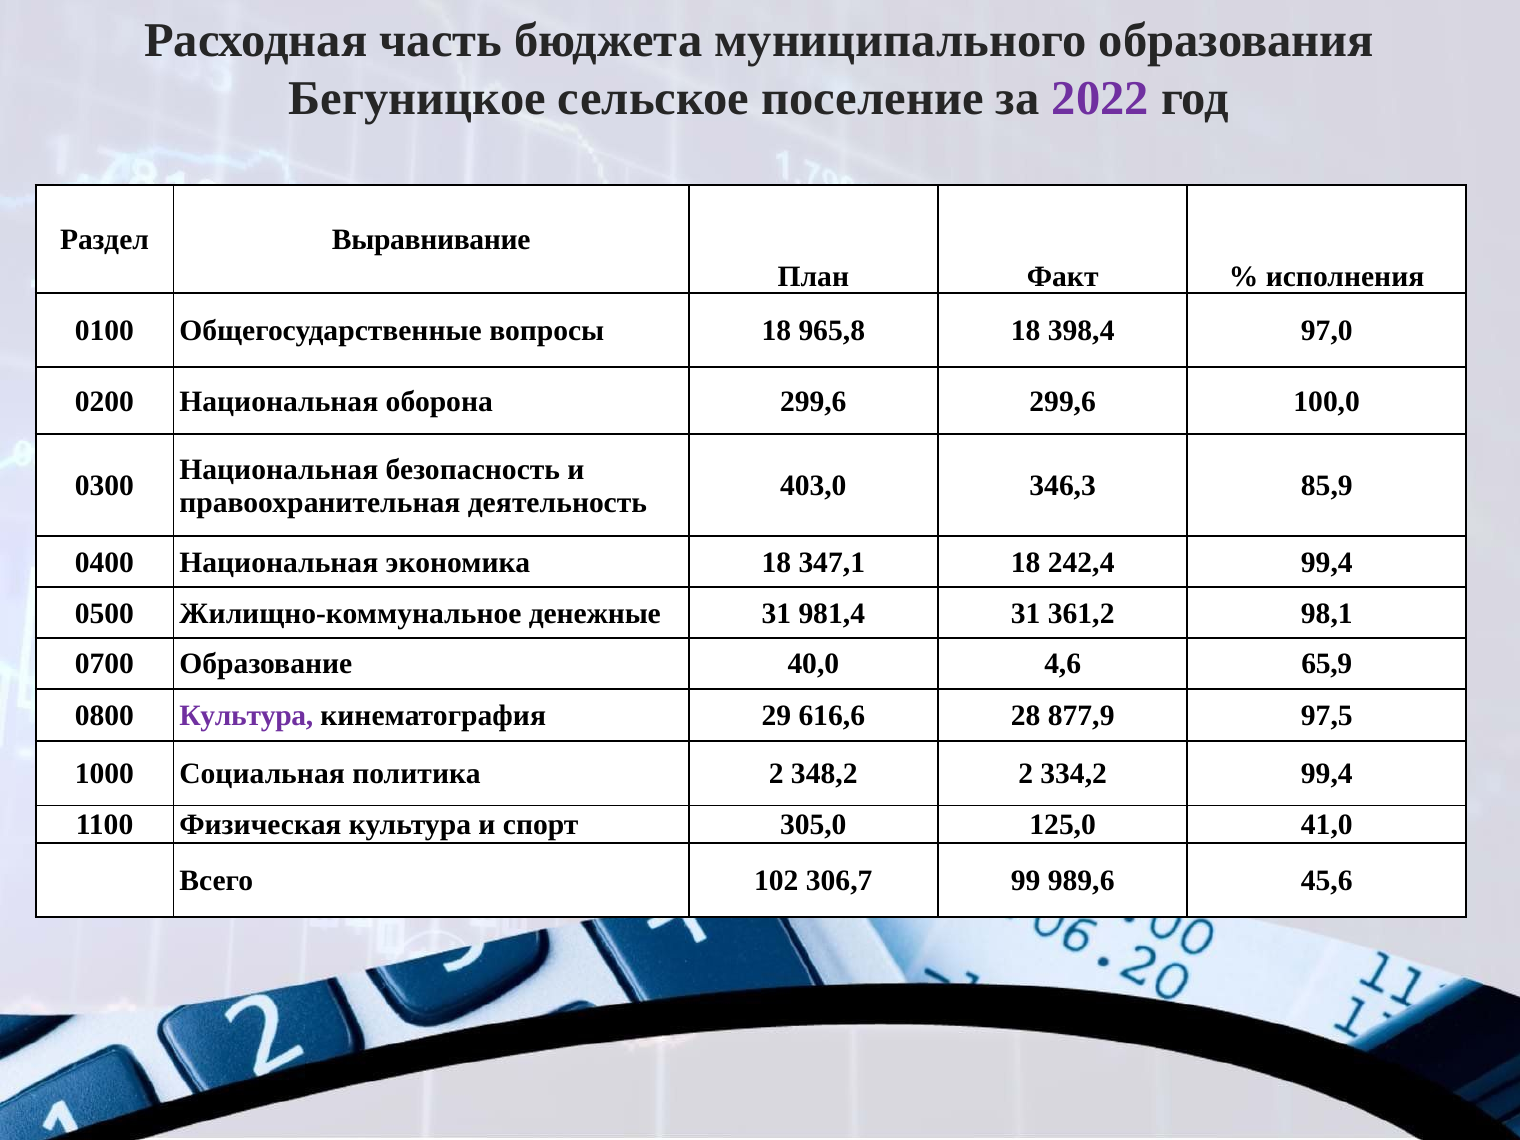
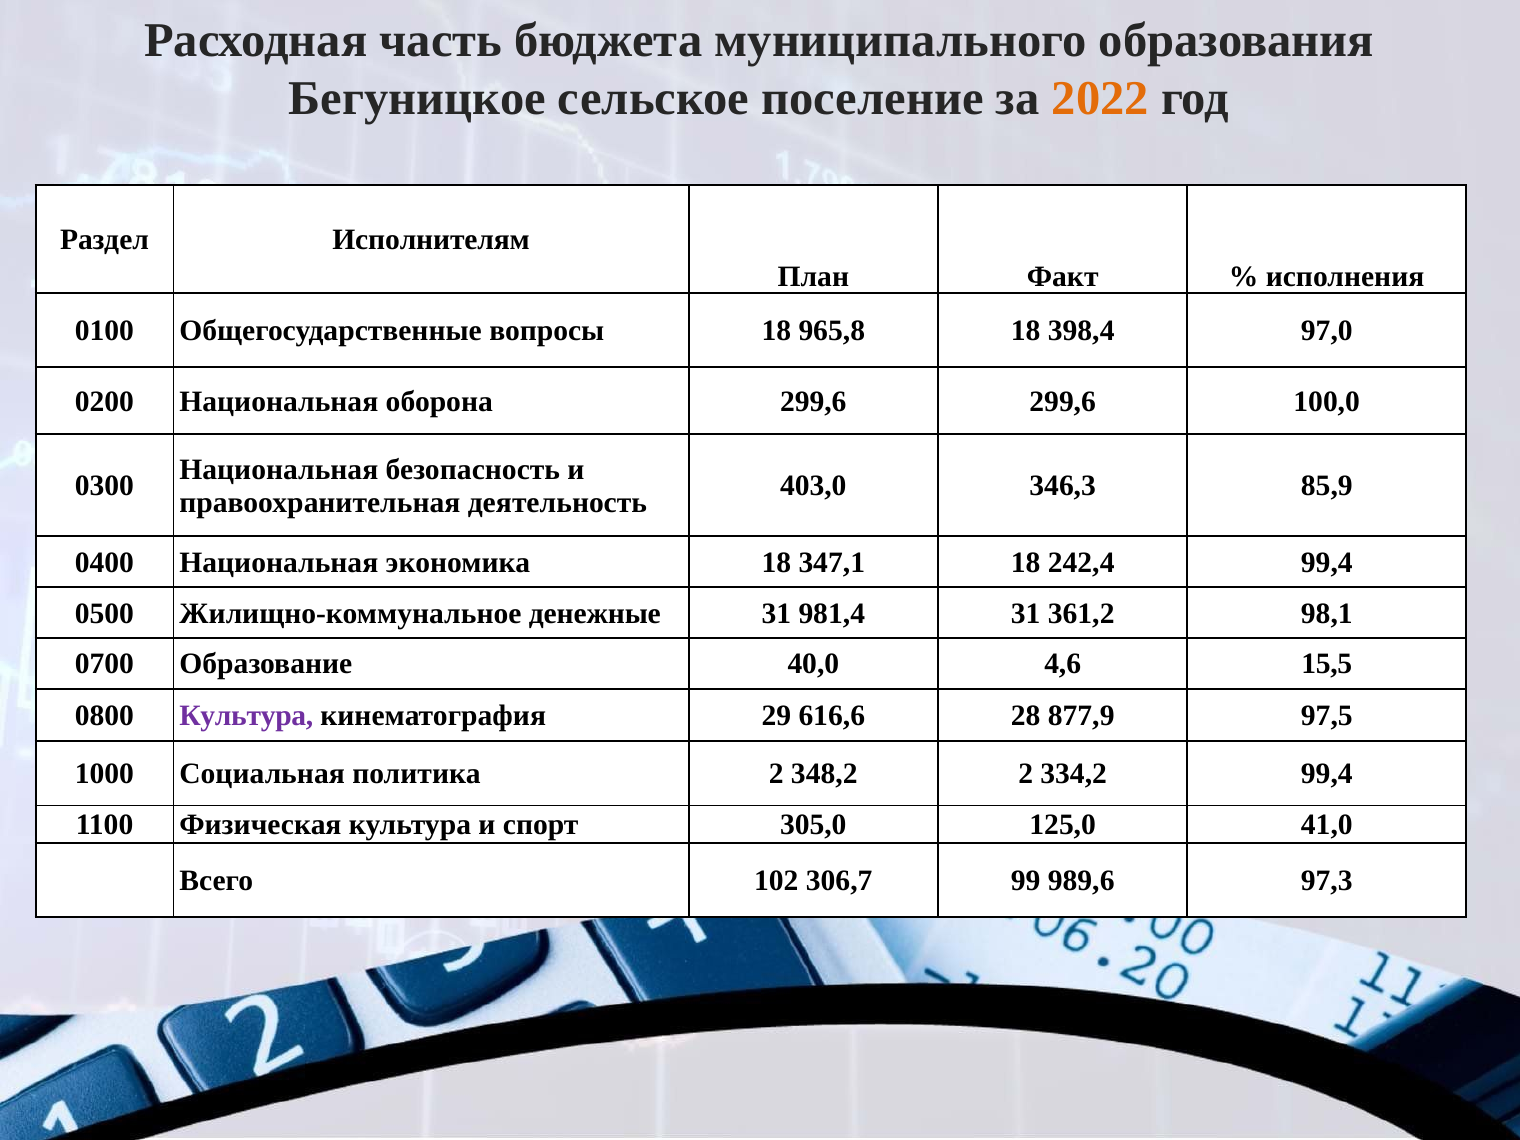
2022 colour: purple -> orange (1100, 98)
Выравнивание: Выравнивание -> Исполнителям (431, 240)
65,9: 65,9 -> 15,5 (1327, 664)
45,6: 45,6 -> 97,3 (1327, 881)
